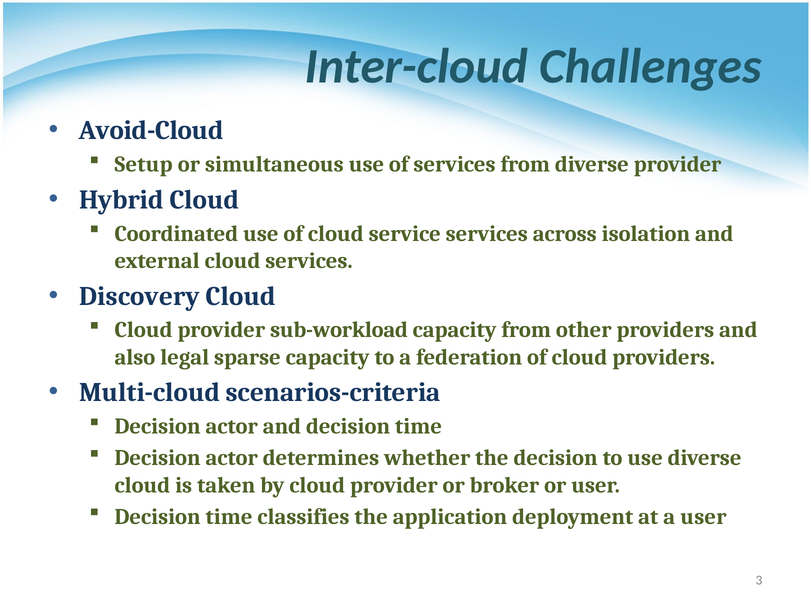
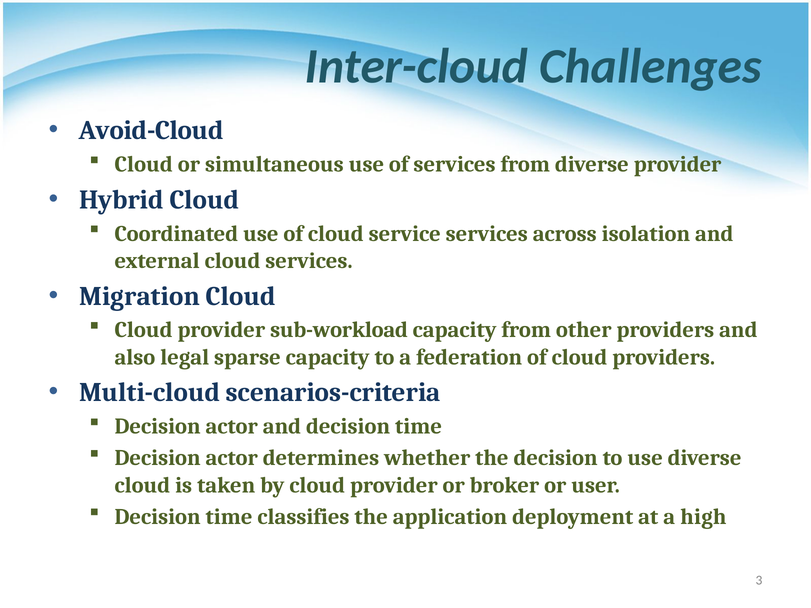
Setup: Setup -> Cloud (144, 164)
Discovery: Discovery -> Migration (140, 296)
a user: user -> high (703, 517)
